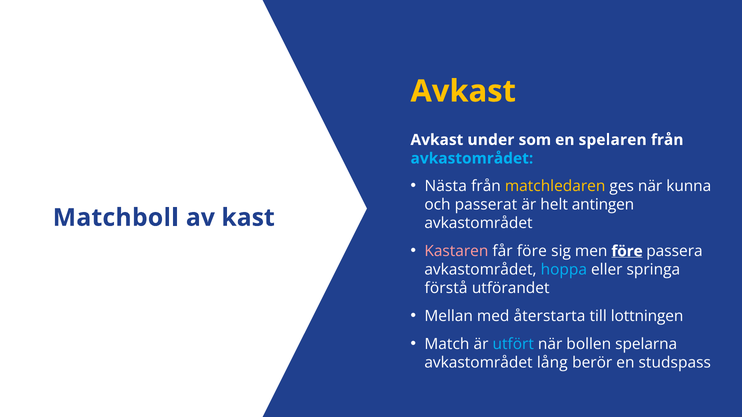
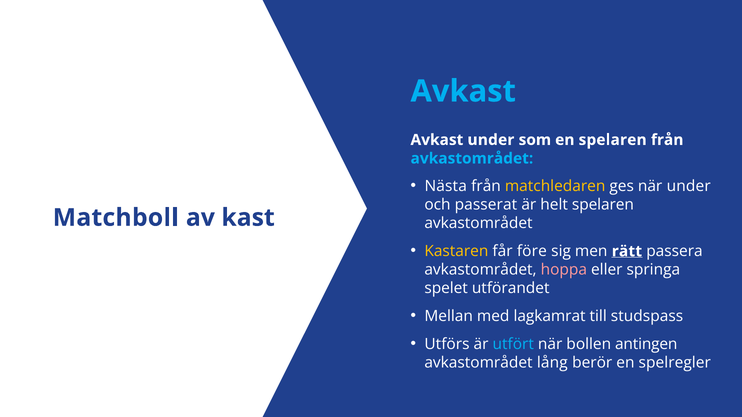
Avkast colour: yellow -> light blue (463, 91)
när kunna: kunna -> under (689, 186)
helt antingen: antingen -> spelaren (603, 205)
Kastaren colour: pink -> yellow (456, 251)
men före: före -> rätt (627, 251)
hoppa colour: light blue -> pink (564, 270)
förstå: förstå -> spelet (446, 289)
återstarta: återstarta -> lagkamrat (550, 316)
lottningen: lottningen -> studspass (647, 316)
Match: Match -> Utförs (447, 344)
spelarna: spelarna -> antingen (646, 344)
studspass: studspass -> spelregler (675, 363)
